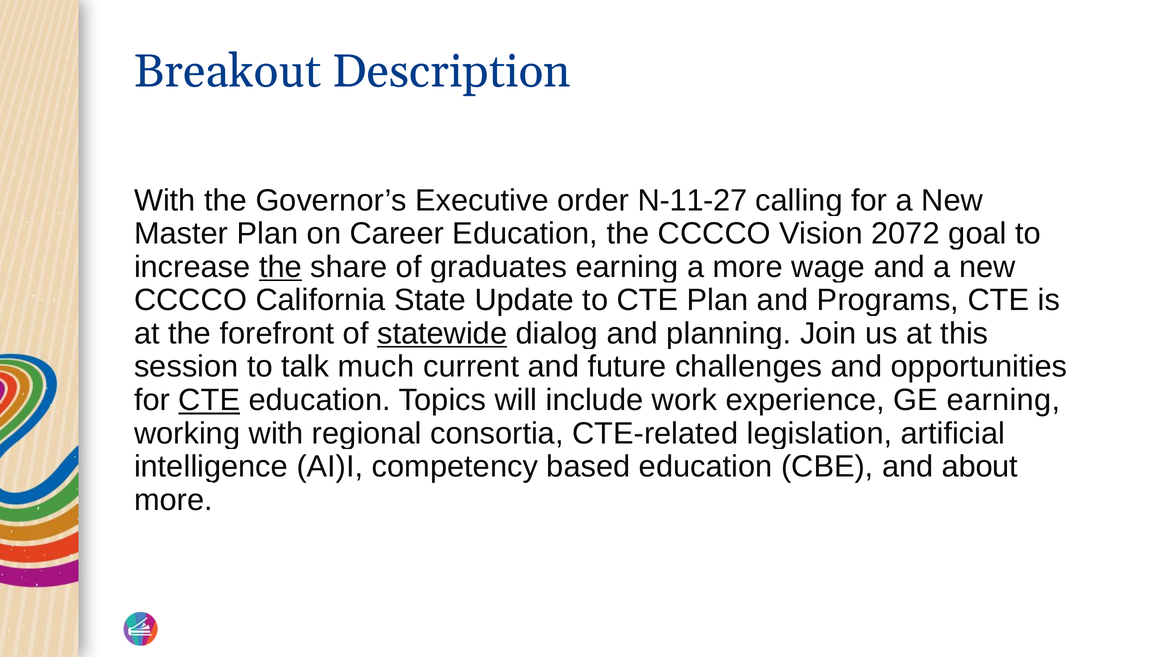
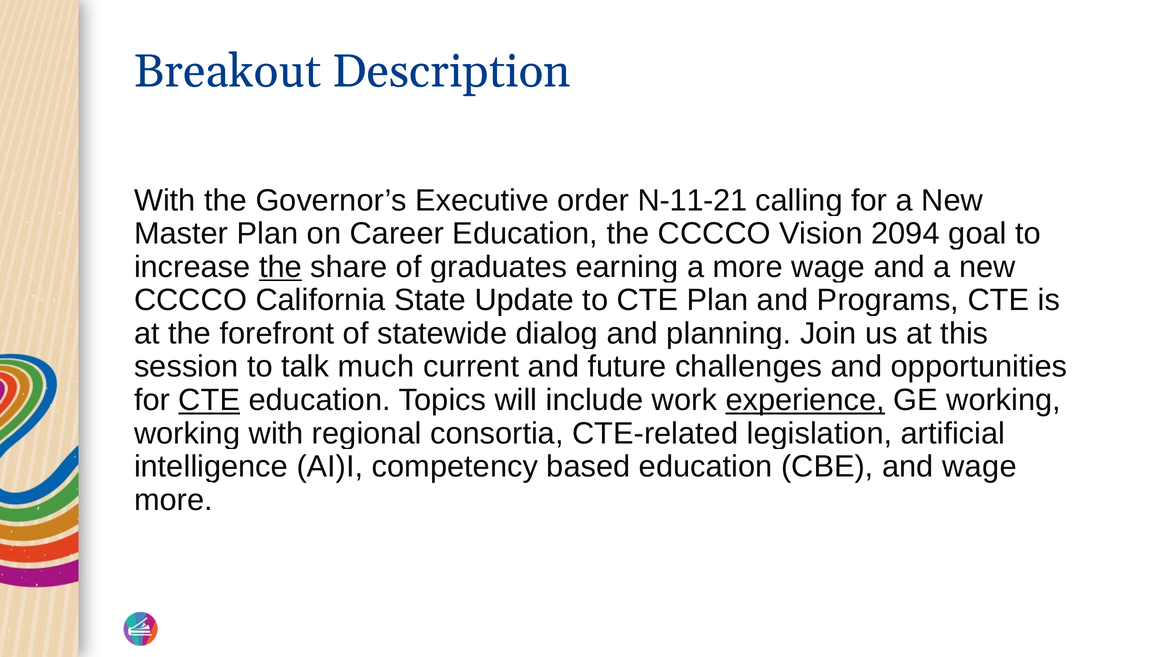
N-11-27: N-11-27 -> N-11-21 (693, 200)
2072: 2072 -> 2094 (905, 234)
statewide underline: present -> none (442, 334)
experience underline: none -> present (805, 400)
GE earning: earning -> working (1004, 400)
and about: about -> wage (980, 467)
